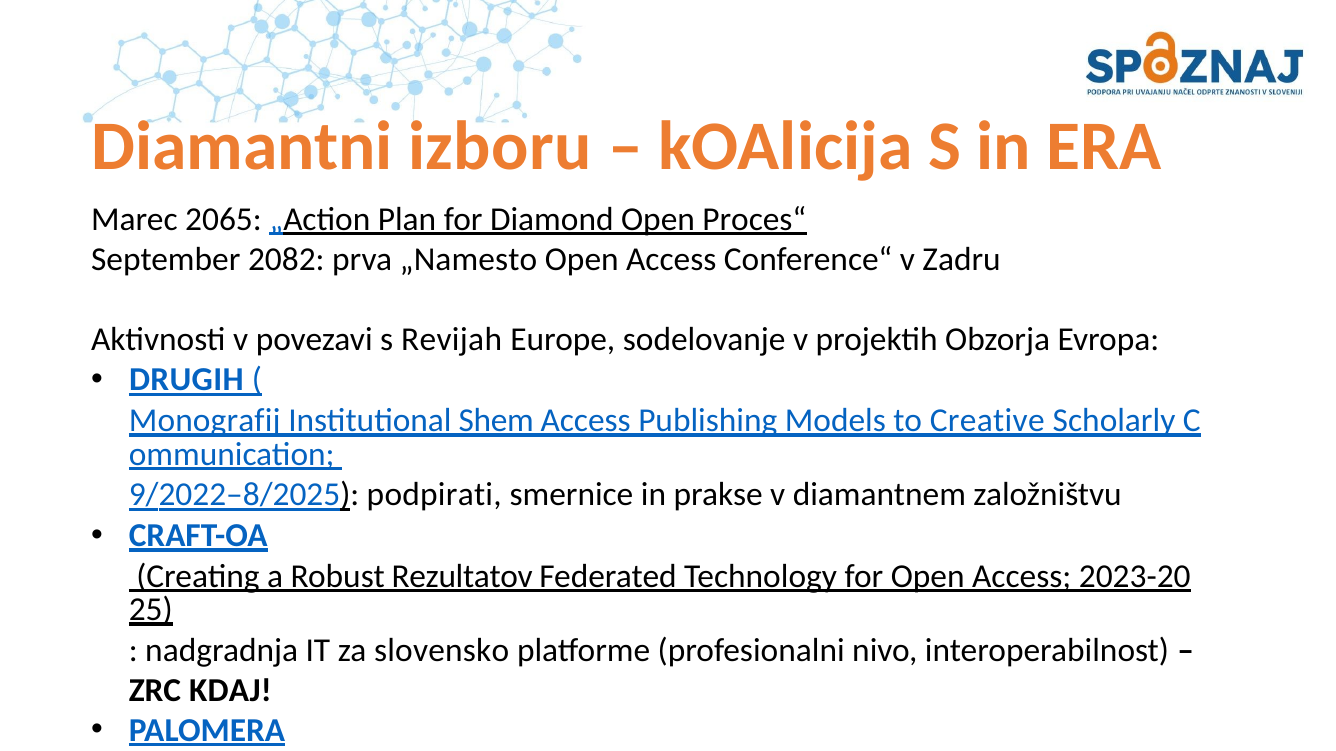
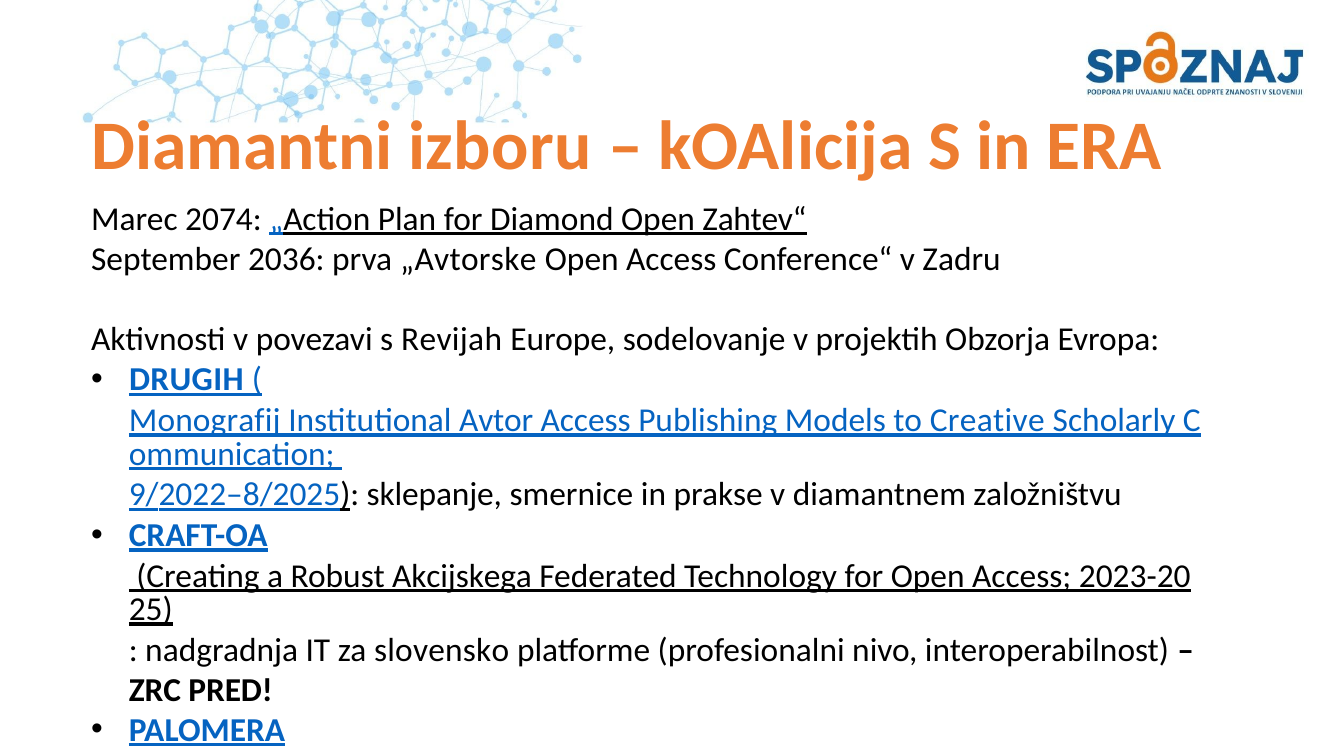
2065: 2065 -> 2074 (223, 219)
Proces“: Proces“ -> Zahtev“ (755, 219)
2082: 2082 -> 2036 (286, 260)
„Namesto: „Namesto -> „Avtorske (468, 260)
Shem: Shem -> Avtor (496, 421)
podpirati: podpirati -> sklepanje (434, 495)
Rezultatov: Rezultatov -> Akcijskega (462, 577)
KDAJ: KDAJ -> PRED (231, 691)
